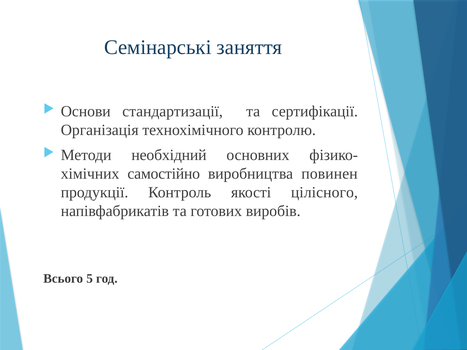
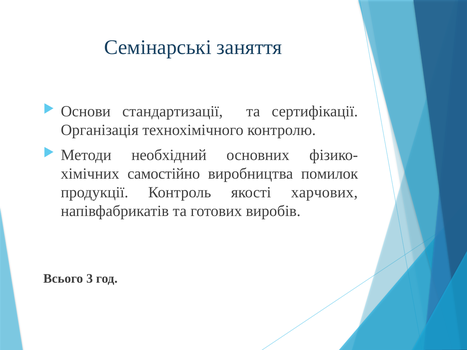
повинен: повинен -> помилок (330, 174)
цілісного: цілісного -> харчових (324, 193)
5: 5 -> 3 (90, 279)
